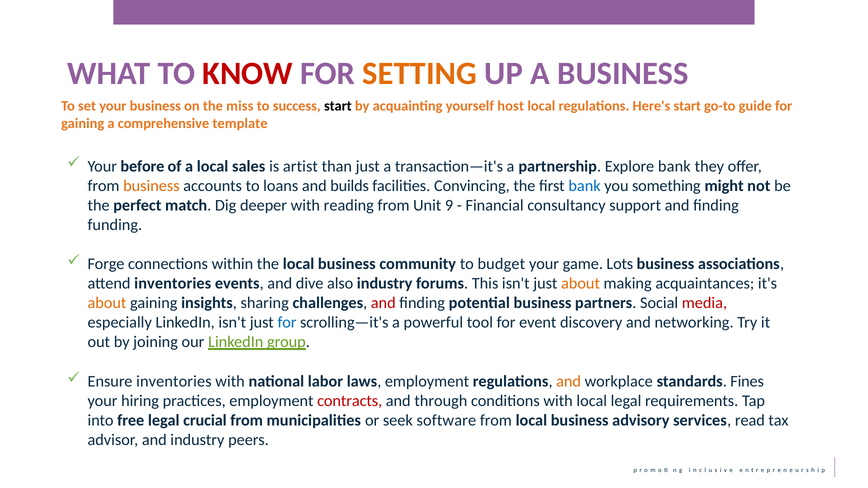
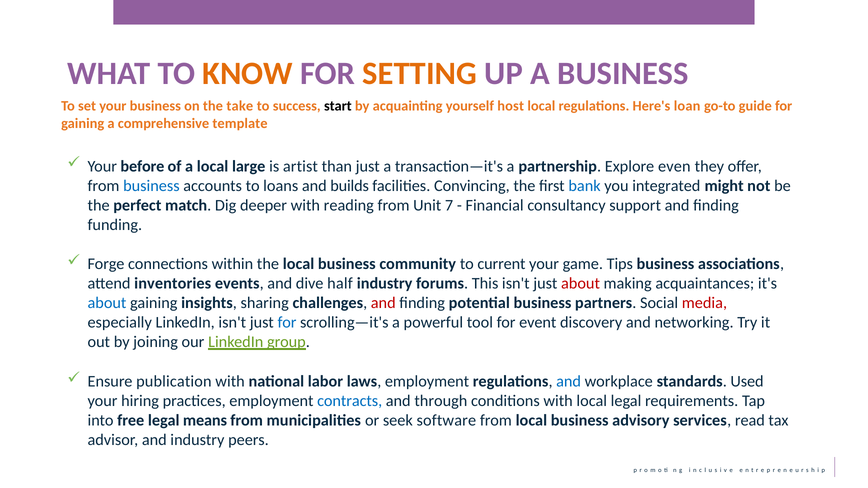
KNOW colour: red -> orange (248, 74)
miss: miss -> take (240, 106)
Here's start: start -> loan (687, 106)
sales: sales -> large (249, 166)
Explore bank: bank -> even (674, 166)
business colour: orange -> blue (151, 186)
something: something -> integrated (666, 186)
9: 9 -> 7 (449, 205)
budget: budget -> current (501, 264)
Lots: Lots -> Tips (620, 264)
also: also -> half (340, 284)
about colour: orange -> red (580, 284)
about colour: orange -> blue (107, 303)
Ensure inventories: inventories -> publication (174, 382)
and colour: orange -> blue (569, 382)
Fines: Fines -> Used (747, 382)
contracts colour: red -> blue (350, 401)
crucial: crucial -> means (205, 421)
